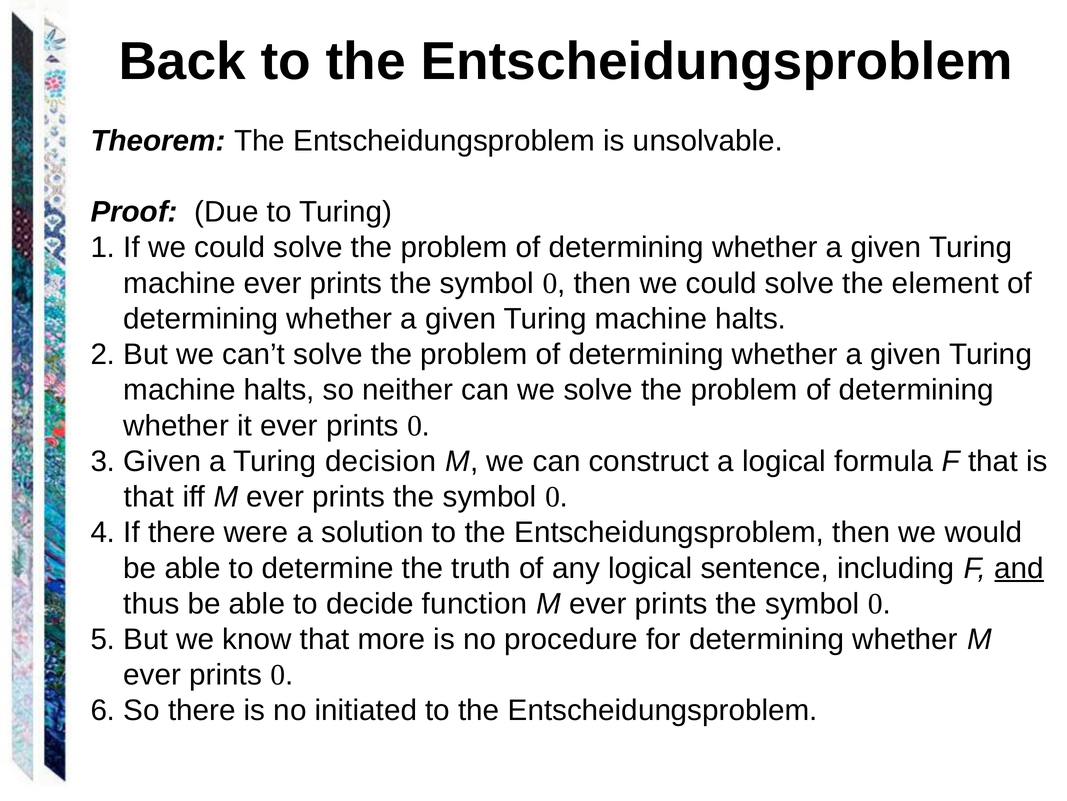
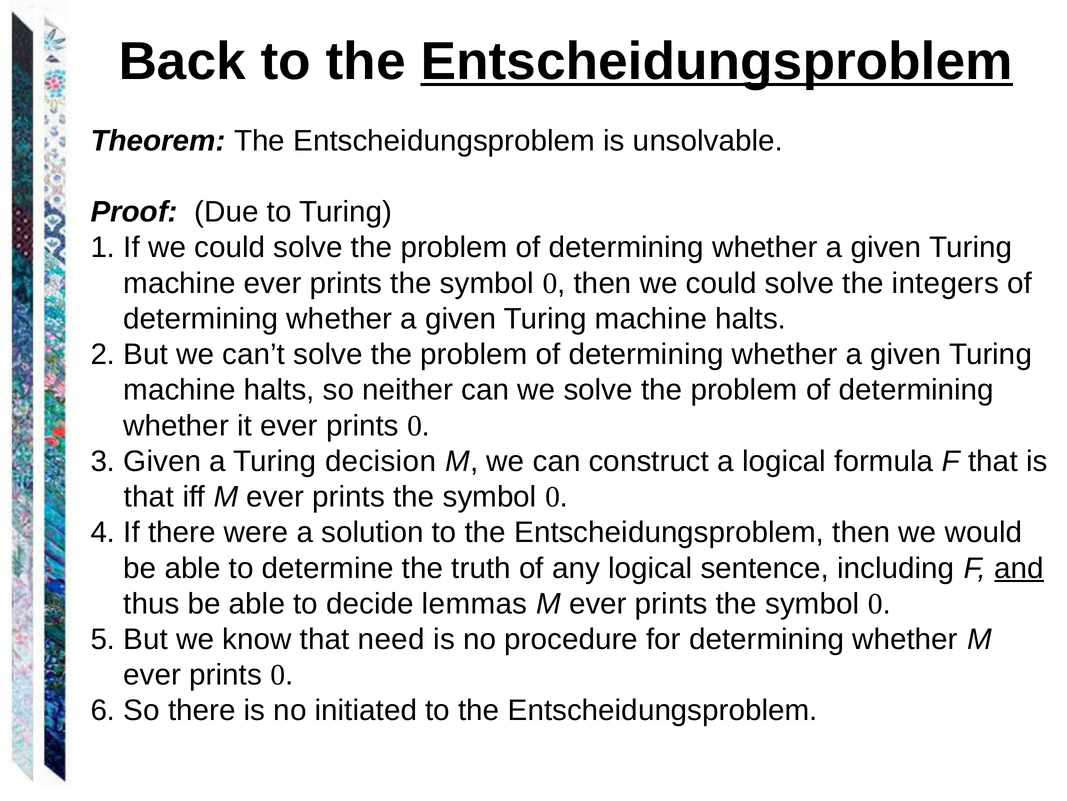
Entscheidungsproblem underline: none -> present (717, 61)
element: element -> integers (945, 283)
function: function -> lemmas (475, 603)
more: more -> need (391, 639)
